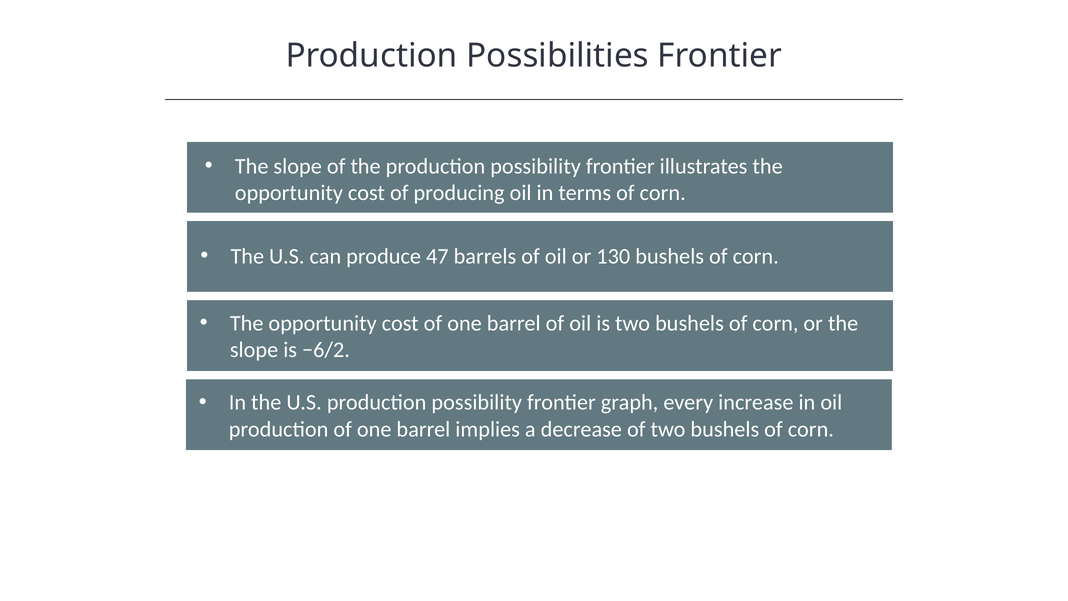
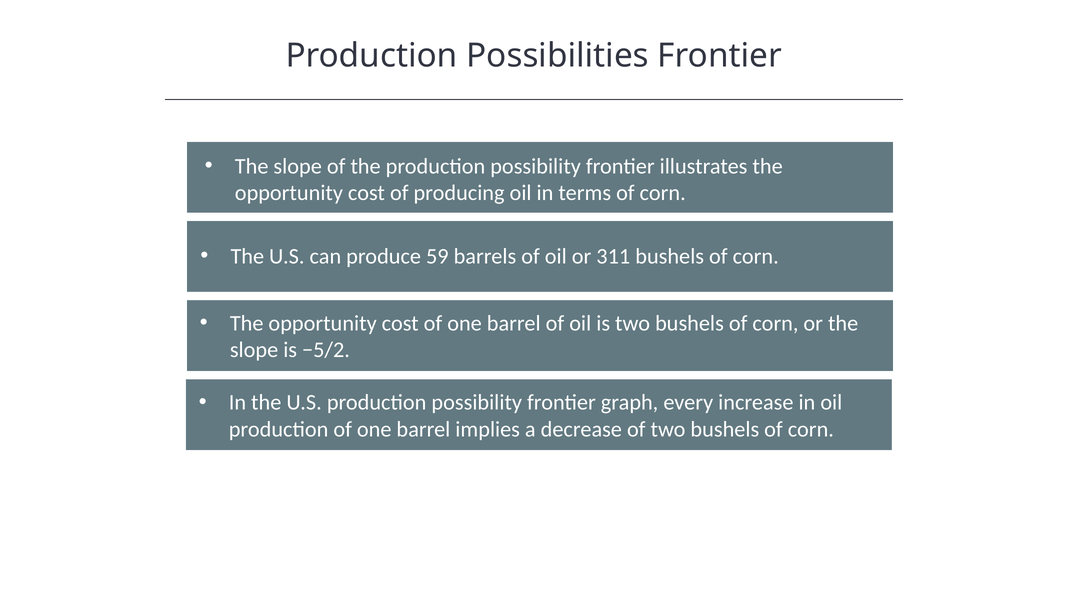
47: 47 -> 59 (437, 256)
130: 130 -> 311 (613, 256)
−6/2: −6/2 -> −5/2 (326, 350)
